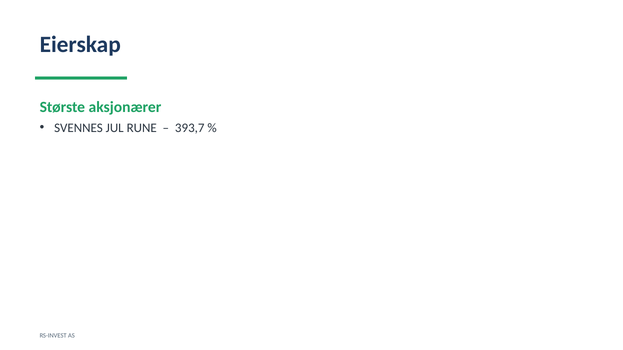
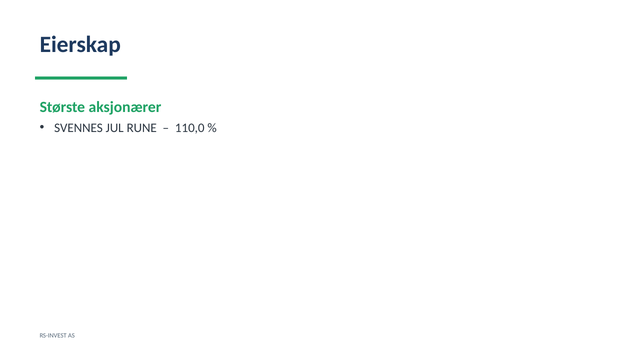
393,7: 393,7 -> 110,0 (190, 128)
